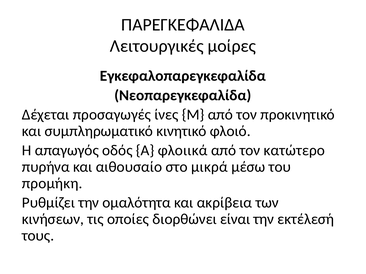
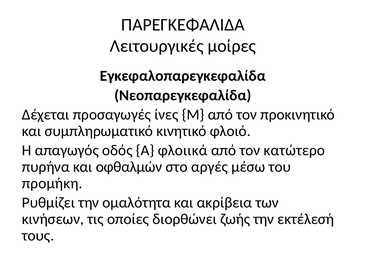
αιθουσαίο: αιθουσαίο -> οφθαλμών (129, 167)
μικρά: μικρά -> αργές (209, 167)
είναι: είναι -> ζωής (235, 220)
